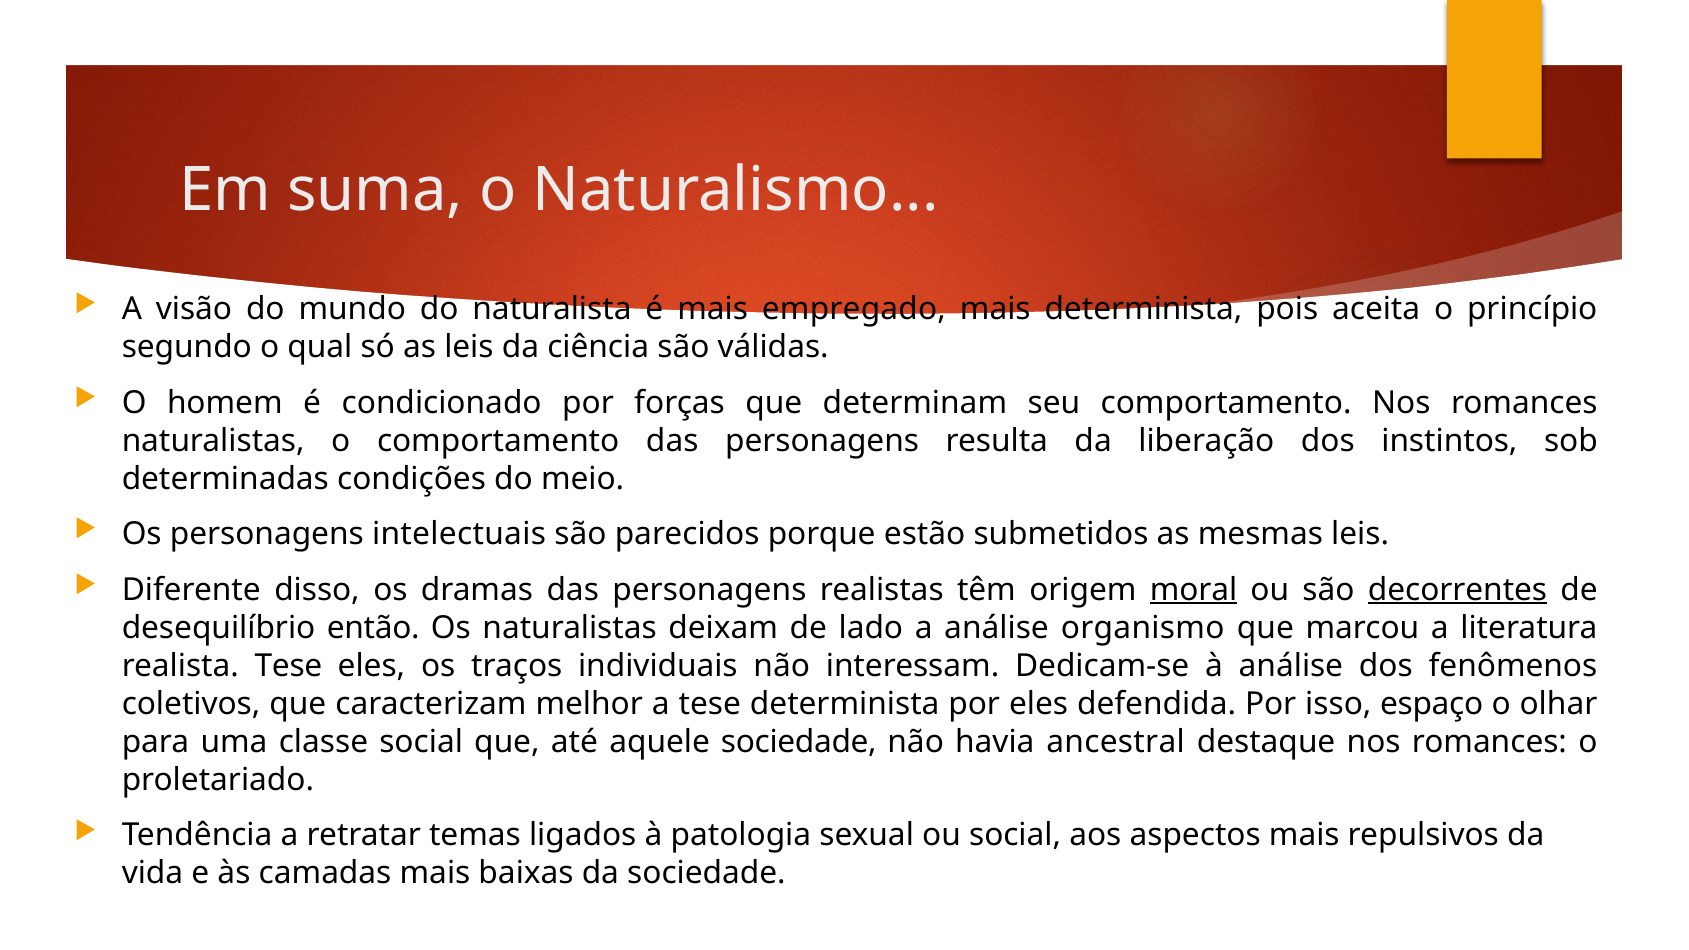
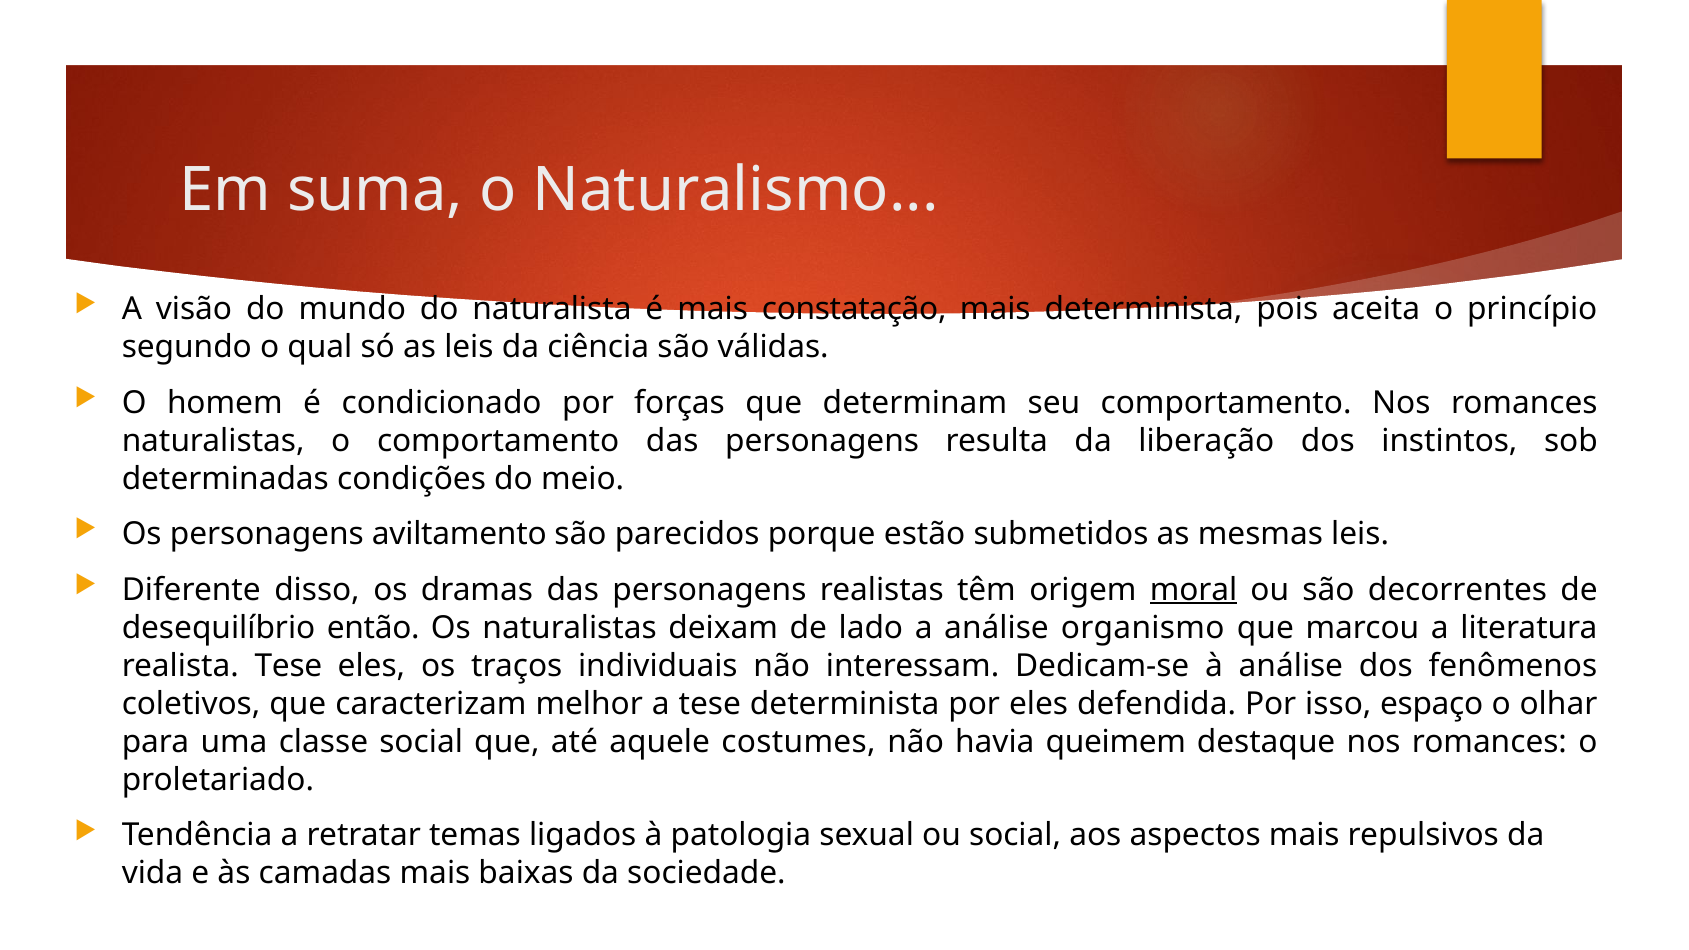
empregado: empregado -> constatação (854, 309)
intelectuais: intelectuais -> aviltamento (459, 534)
decorrentes underline: present -> none (1458, 590)
aquele sociedade: sociedade -> costumes (798, 742)
ancestral: ancestral -> queimem (1116, 742)
